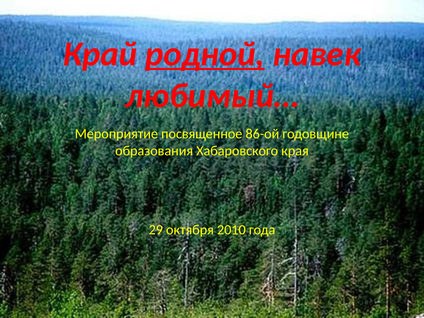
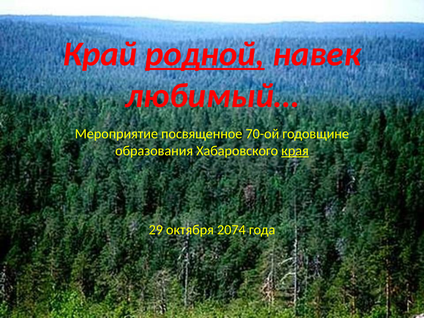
86-ой: 86-ой -> 70-ой (262, 134)
края underline: none -> present (295, 151)
2010: 2010 -> 2074 (231, 230)
